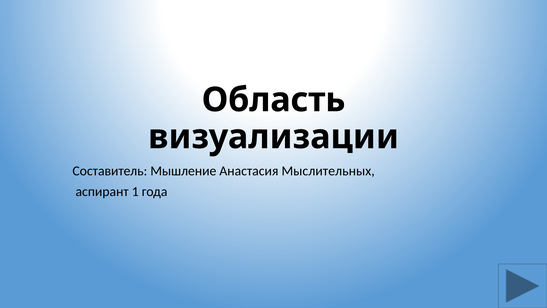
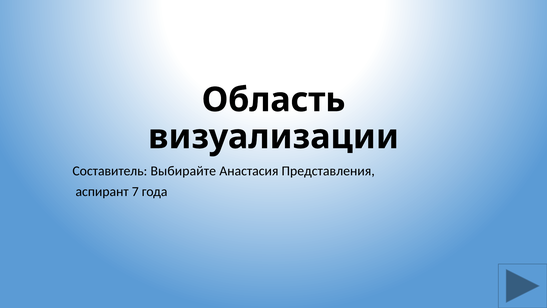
Мышление: Мышление -> Выбирайте (183, 171)
Мыслительных: Мыслительных -> Представления (328, 171)
1: 1 -> 7 (135, 191)
